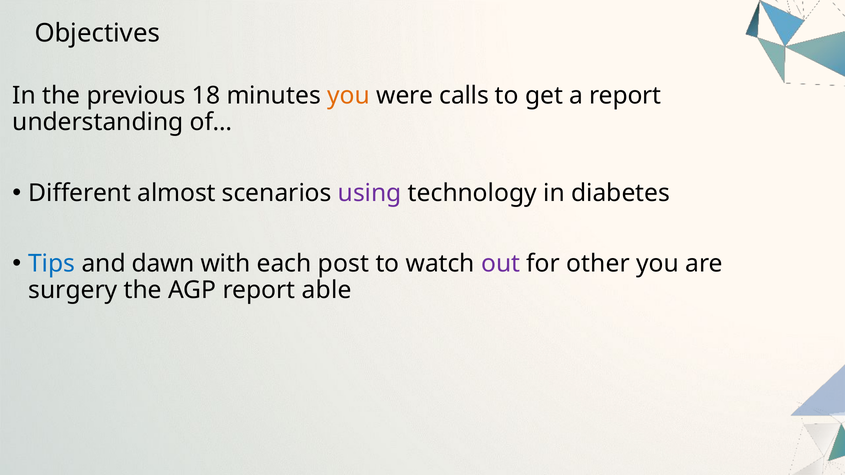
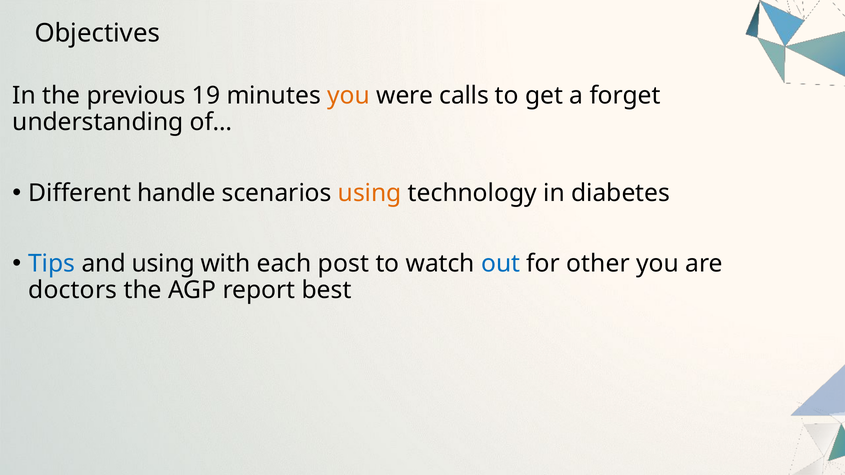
18: 18 -> 19 (206, 96)
a report: report -> forget (625, 96)
almost: almost -> handle (177, 193)
using colour: purple -> orange (370, 193)
and dawn: dawn -> using (163, 264)
out colour: purple -> blue (501, 264)
surgery: surgery -> doctors (73, 290)
able: able -> best (327, 290)
